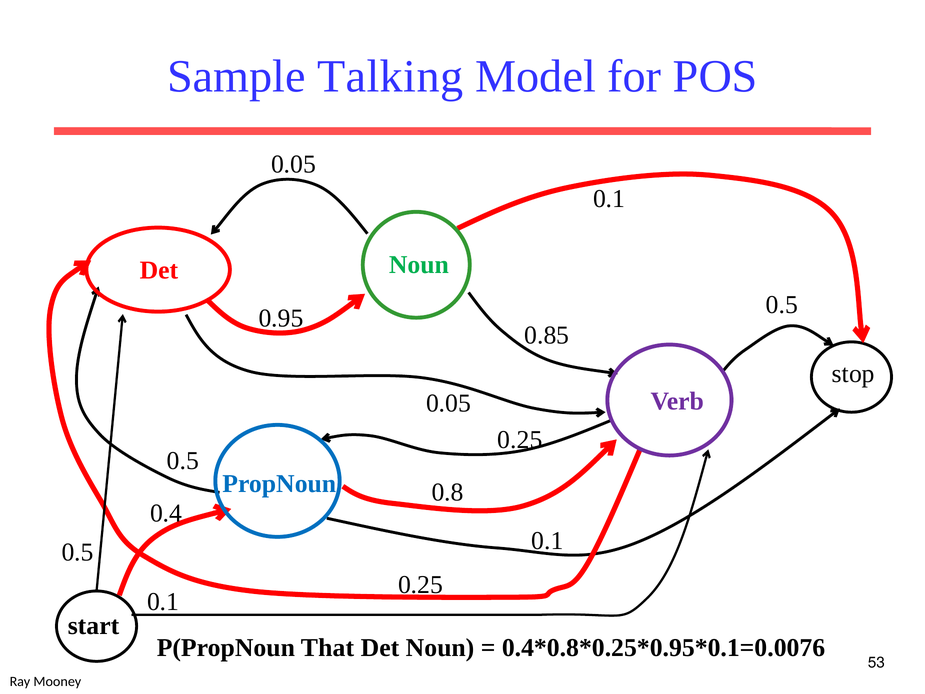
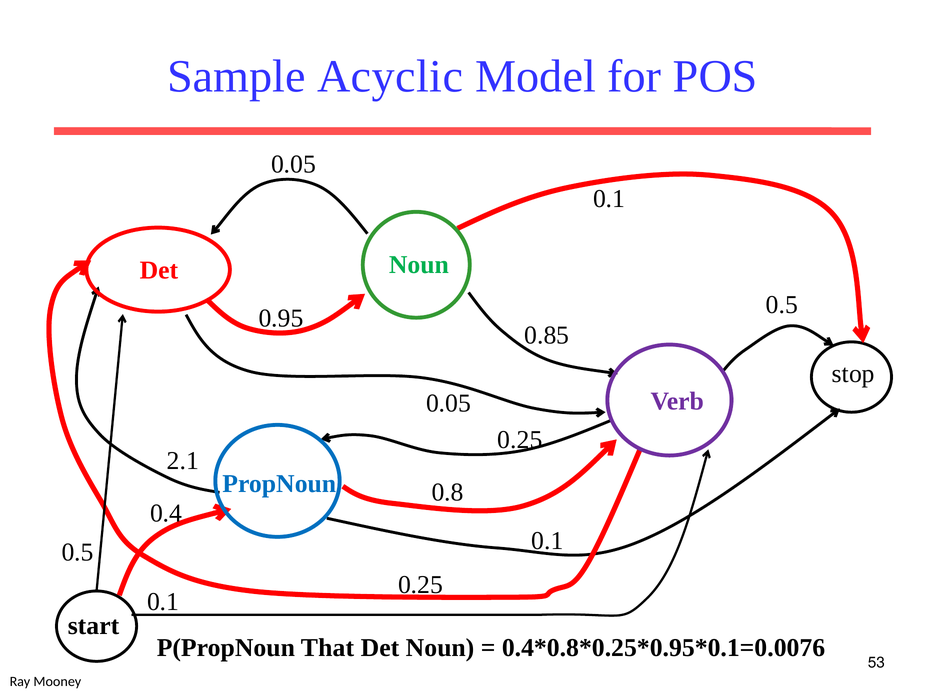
Talking: Talking -> Acyclic (390, 76)
0.5: 0.5 -> 2.1 (183, 461)
